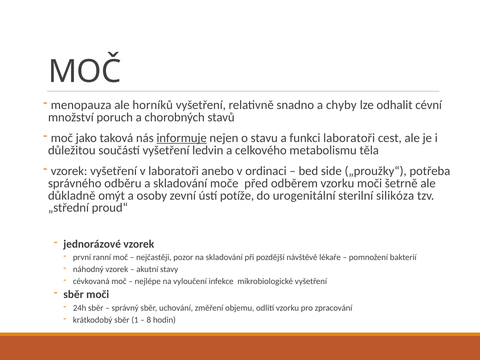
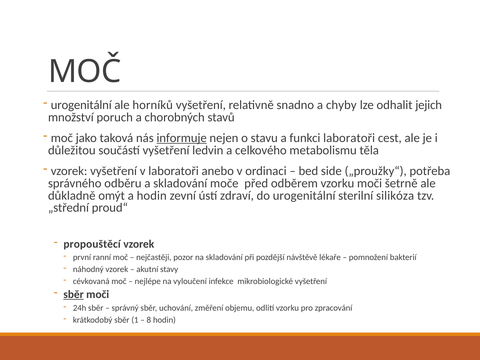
menopauza: menopauza -> urogenitální (81, 105)
cévní: cévní -> jejich (429, 105)
a osoby: osoby -> hodin (152, 196)
potíže: potíže -> zdraví (237, 196)
jednorázové: jednorázové -> propouštěcí (92, 244)
sběr underline: none -> present (74, 295)
